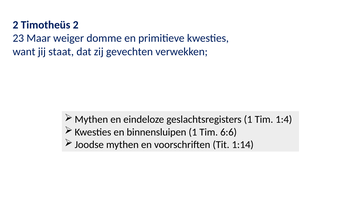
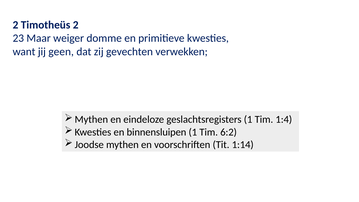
staat: staat -> geen (61, 52)
6:6: 6:6 -> 6:2 (229, 132)
